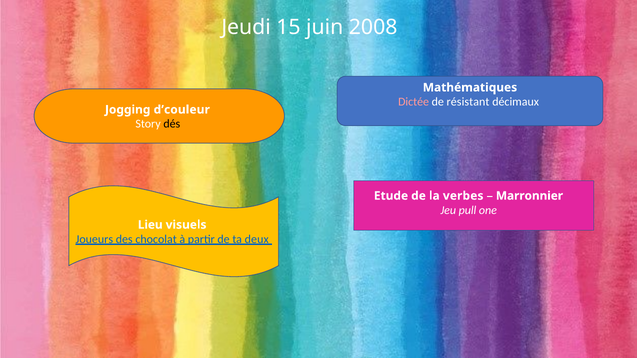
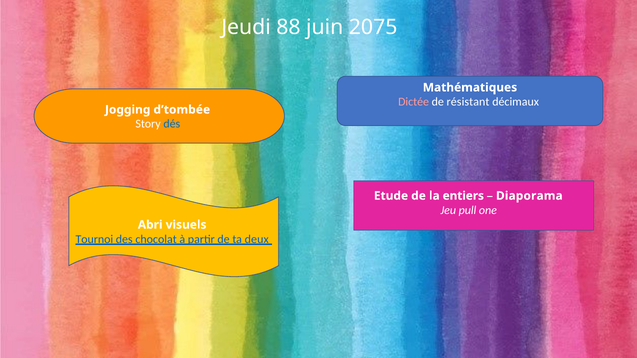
15: 15 -> 88 (288, 27)
2008: 2008 -> 2075 (373, 27)
d’couleur: d’couleur -> d’tombée (182, 110)
dés colour: black -> blue (172, 124)
verbes: verbes -> entiers (463, 196)
Marronnier: Marronnier -> Diaporama (529, 196)
Lieu: Lieu -> Abri (150, 225)
Joueurs: Joueurs -> Tournoi (94, 239)
